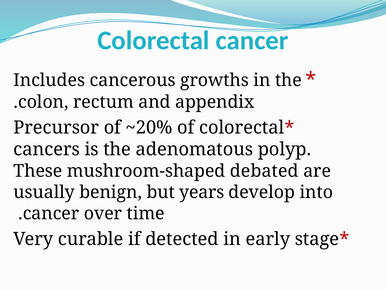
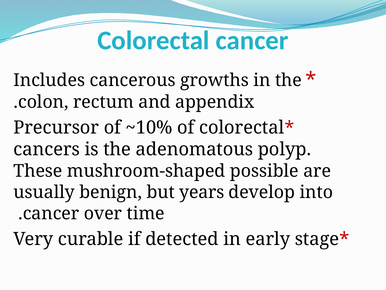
~20%: ~20% -> ~10% (149, 127)
debated: debated -> possible (264, 171)
